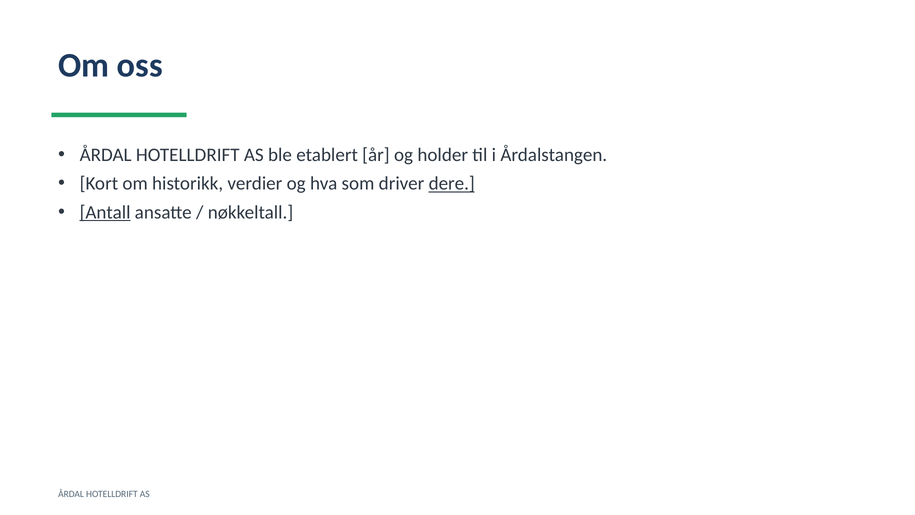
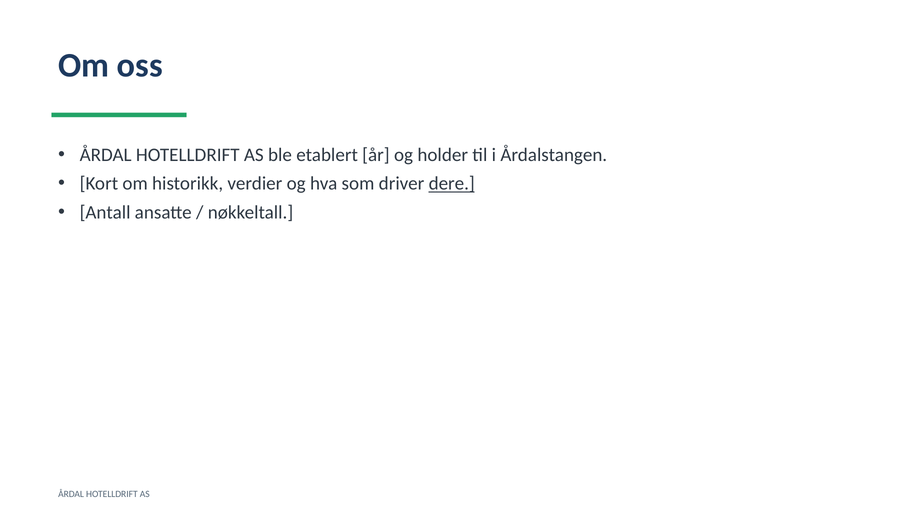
Antall underline: present -> none (105, 212)
